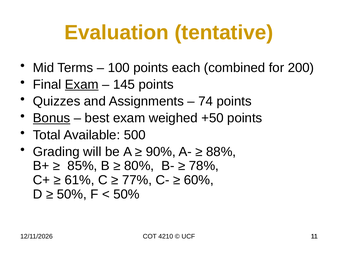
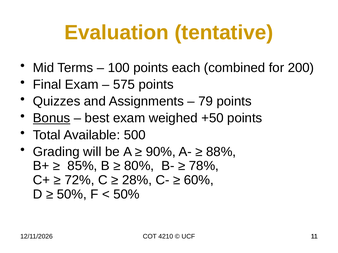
Exam underline: present -> none (82, 85)
145: 145 -> 575 (124, 85)
74: 74 -> 79 (206, 102)
61%: 61% -> 72% (80, 180)
77%: 77% -> 28% (137, 180)
